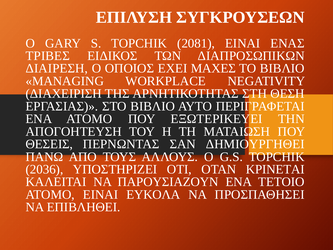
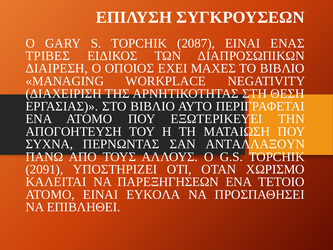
2081: 2081 -> 2087 (196, 43)
ΘΕΣΕΙΣ: ΘΕΣΕΙΣ -> ΣΥΧΝΑ (49, 144)
ΔΗΜΙΟΥΡΓΗΘΕΙ: ΔΗΜΙΟΥΡΓΗΘΕΙ -> ΑΝΤΑΛΛΑΞΟΥΝ (255, 144)
2036: 2036 -> 2091 (44, 169)
ΚΡΙΝΕΤΑΙ: ΚΡΙΝΕΤΑΙ -> ΧΩΡΙΣΜΟ (275, 169)
ΠΑΡΟΥΣΙΑΖΟΥΝ: ΠΑΡΟΥΣΙΑΖΟΥΝ -> ΠΑΡΕΞΗΓΗΣΕΩΝ (168, 182)
